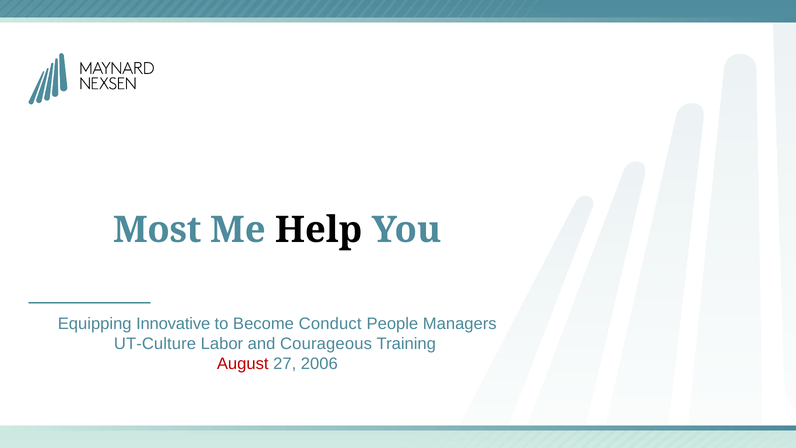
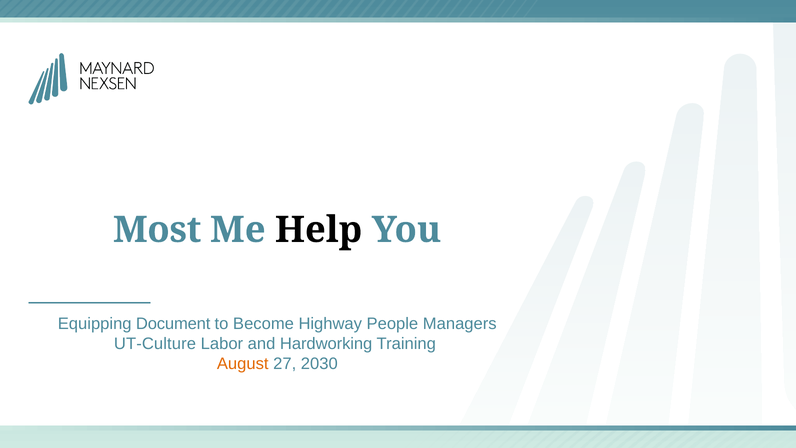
Innovative: Innovative -> Document (173, 324)
Conduct: Conduct -> Highway (330, 324)
Courageous: Courageous -> Hardworking (326, 344)
August colour: red -> orange (243, 364)
2006: 2006 -> 2030 (319, 364)
